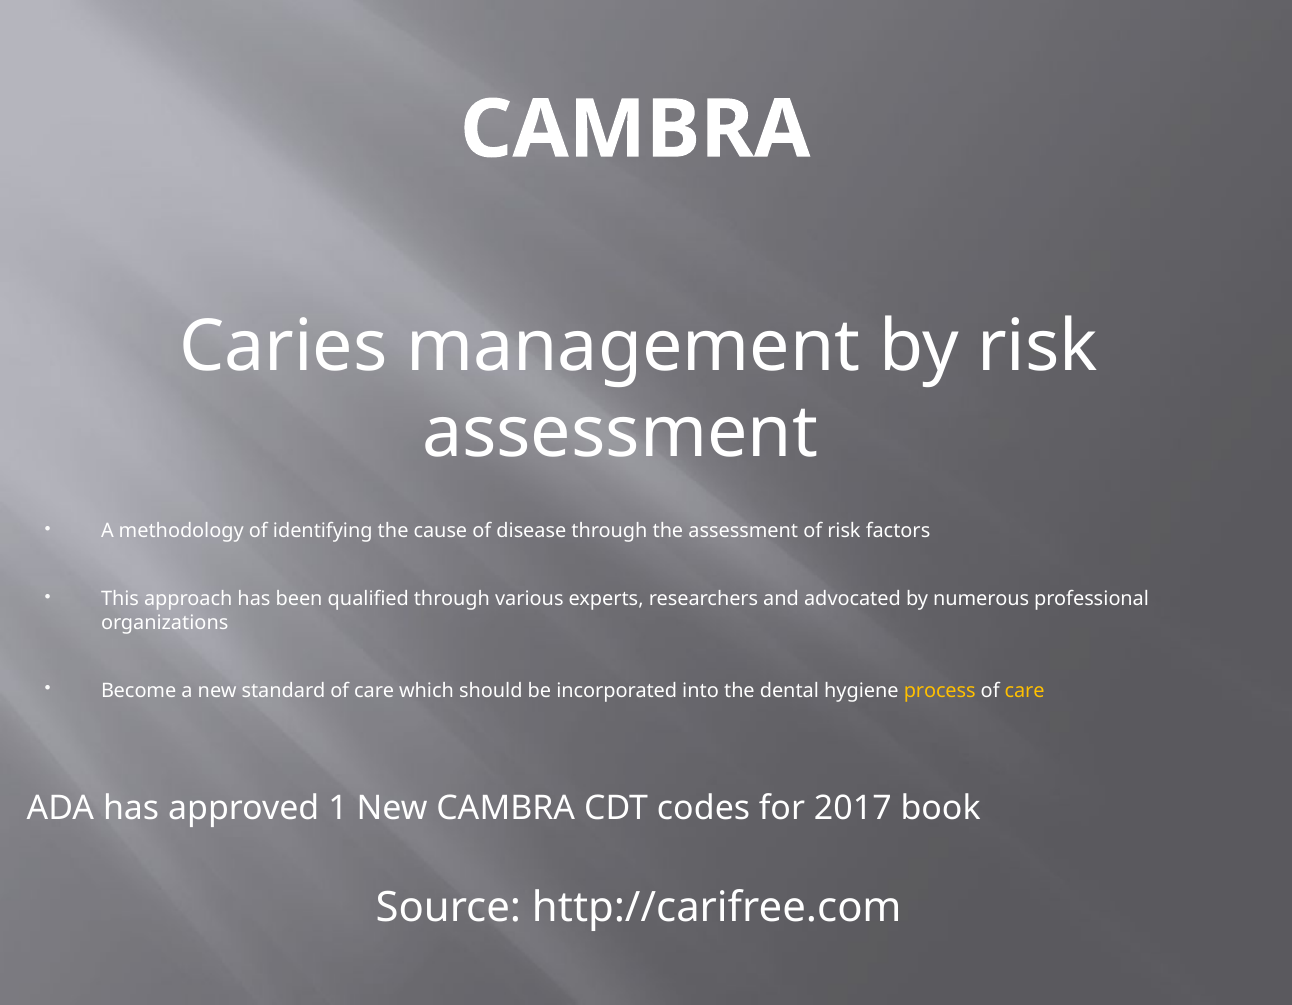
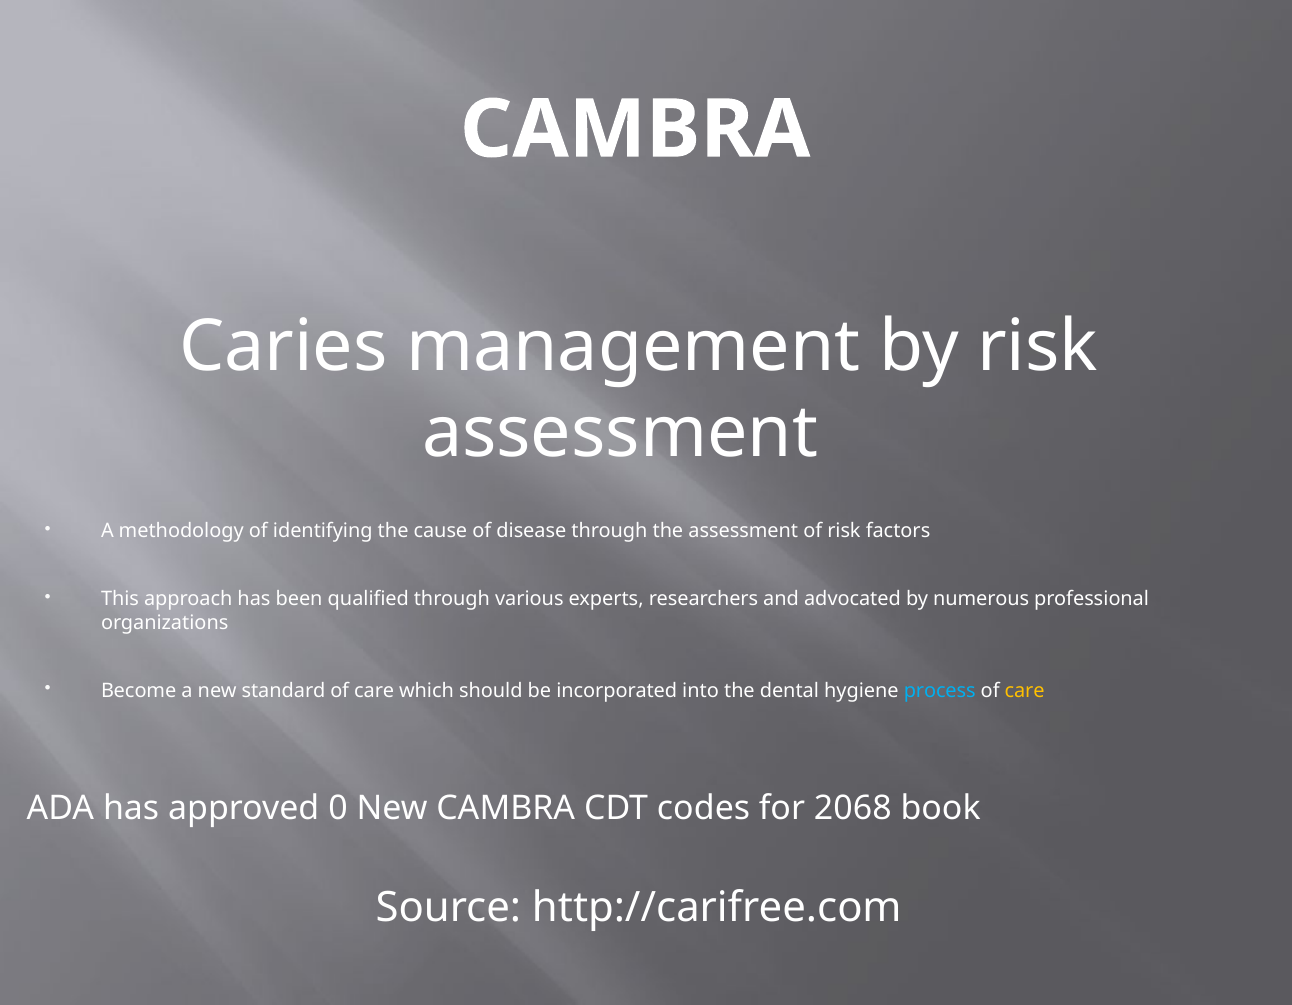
process colour: yellow -> light blue (940, 691)
1: 1 -> 0 (338, 808)
2017: 2017 -> 2068 (853, 808)
